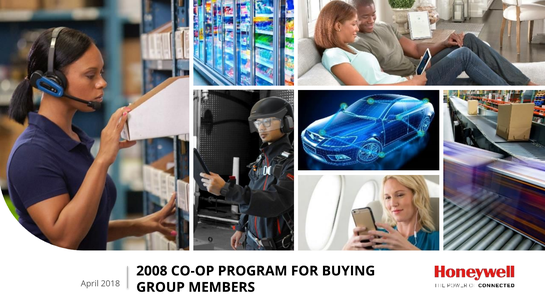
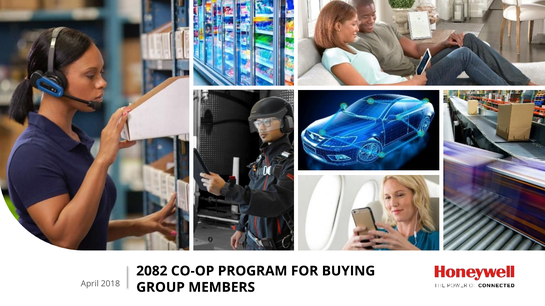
2008: 2008 -> 2082 (152, 271)
